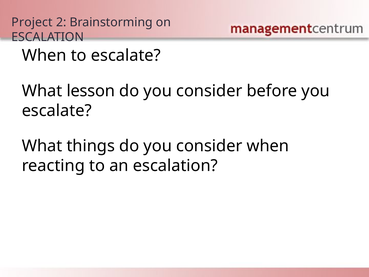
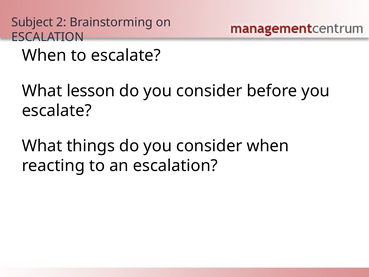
Project: Project -> Subject (32, 22)
